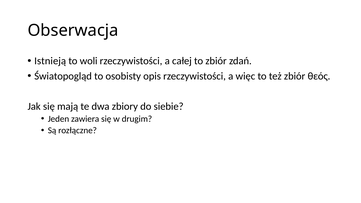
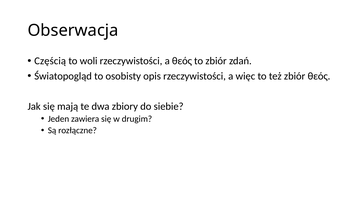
Istnieją: Istnieją -> Częścią (50, 61)
a całej: całej -> θεός (182, 61)
